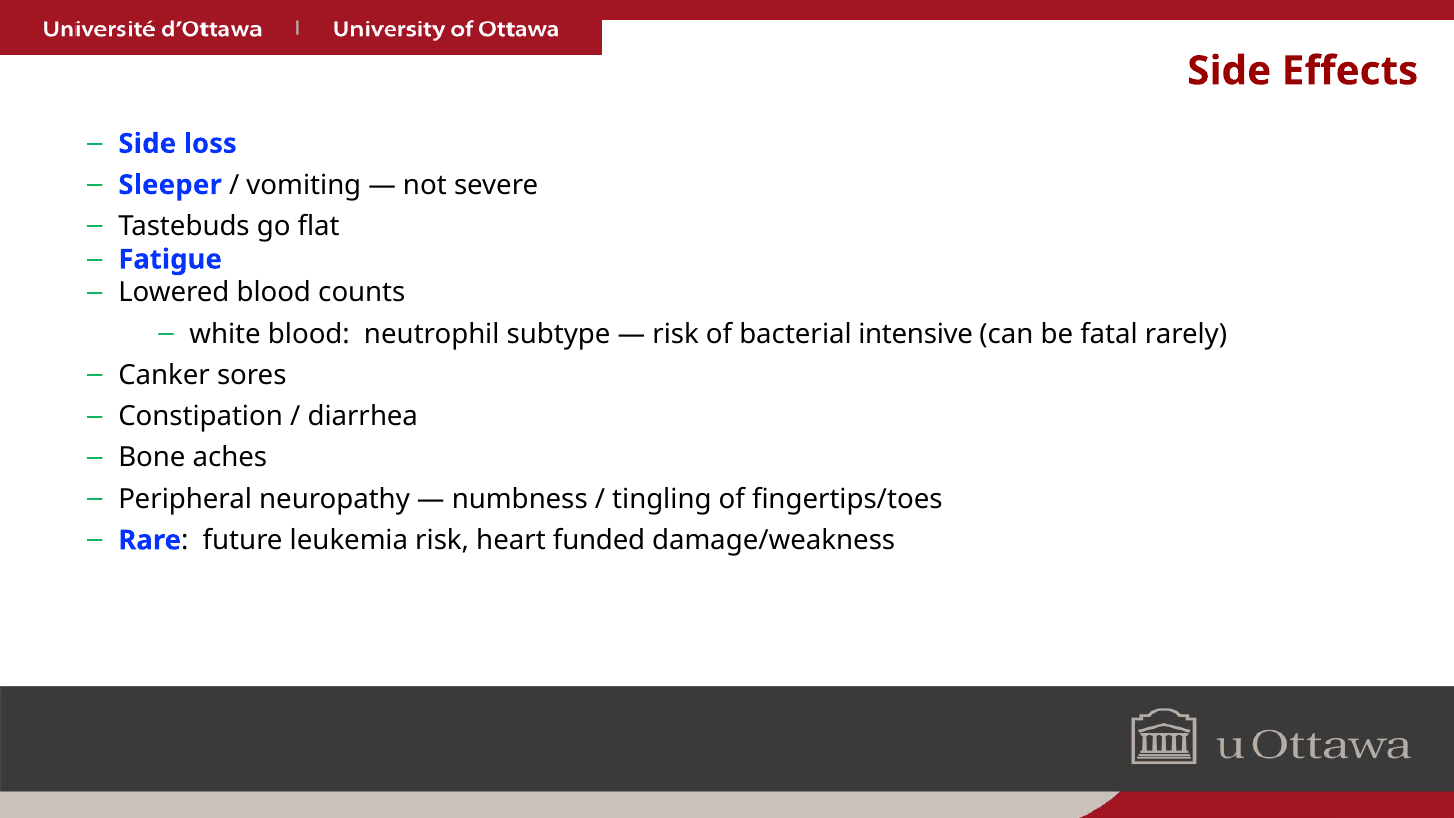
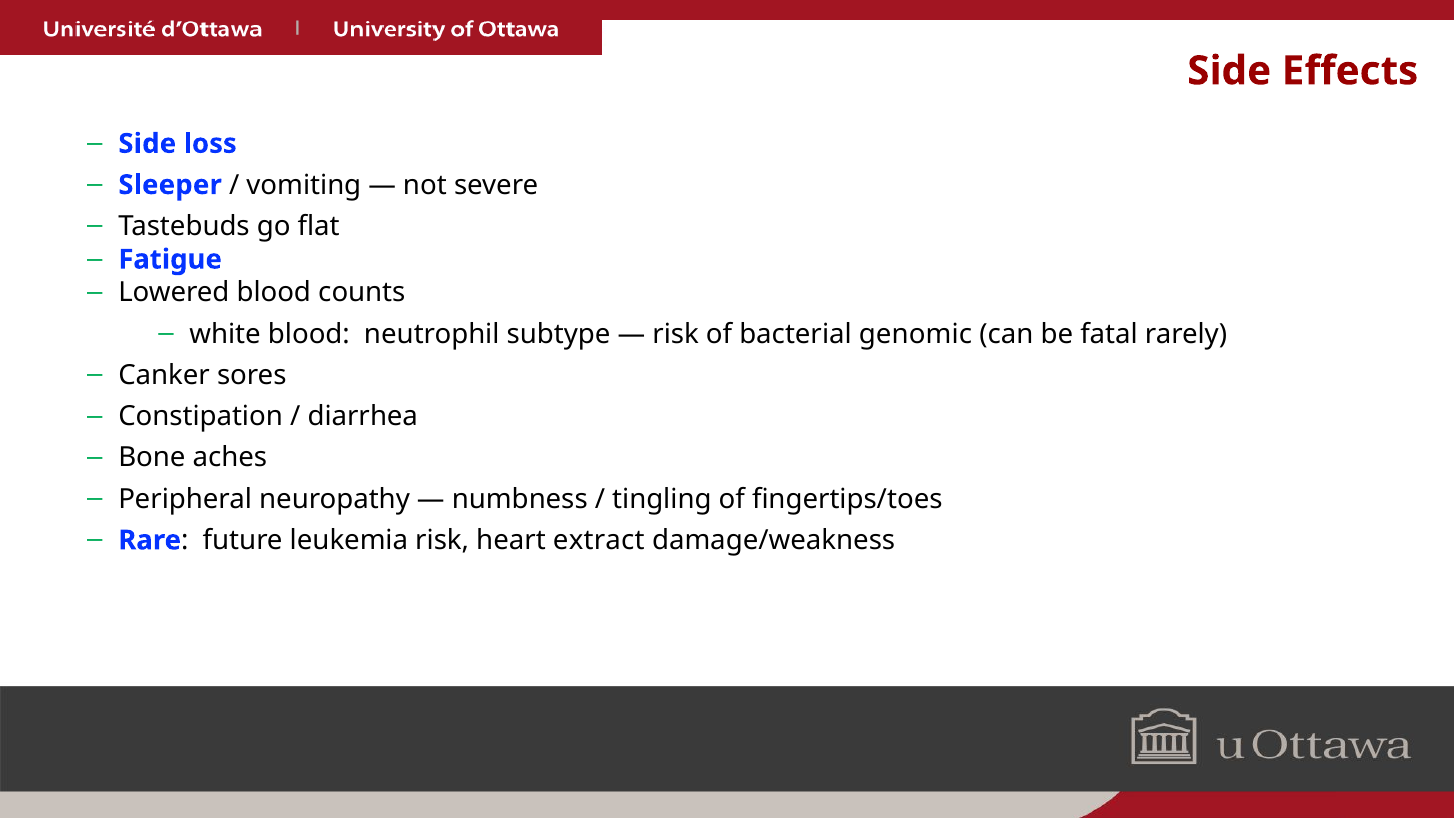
intensive: intensive -> genomic (915, 334)
funded: funded -> extract (599, 540)
